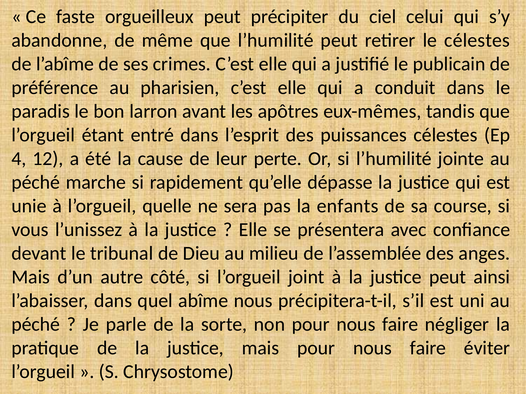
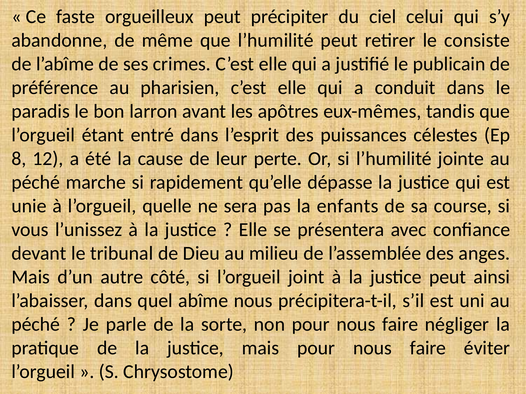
le célestes: célestes -> consiste (477, 40)
4: 4 -> 8 (19, 159)
